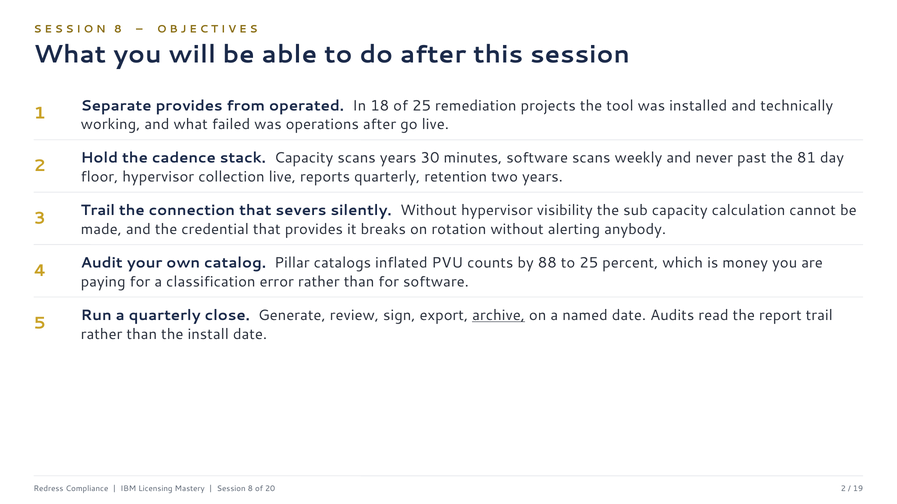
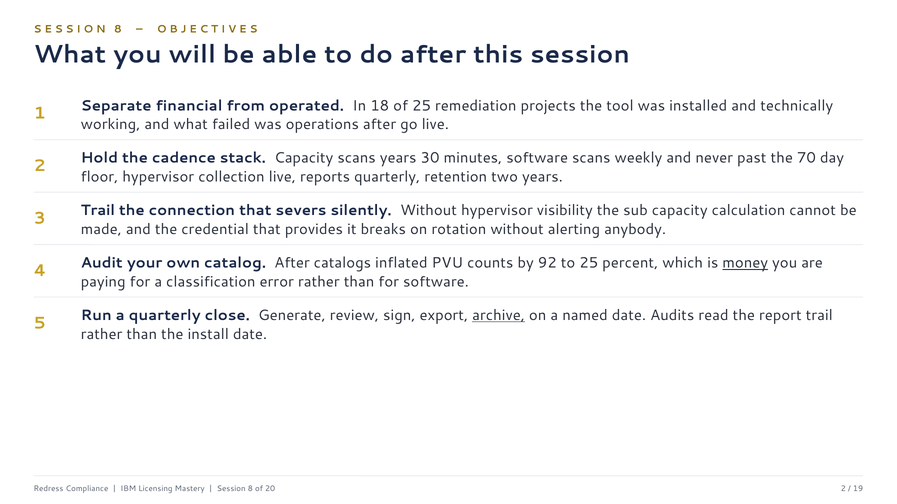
Separate provides: provides -> financial (189, 106)
81: 81 -> 70 (806, 158)
catalog Pillar: Pillar -> After (292, 263)
88: 88 -> 92 (547, 263)
money underline: none -> present (745, 263)
